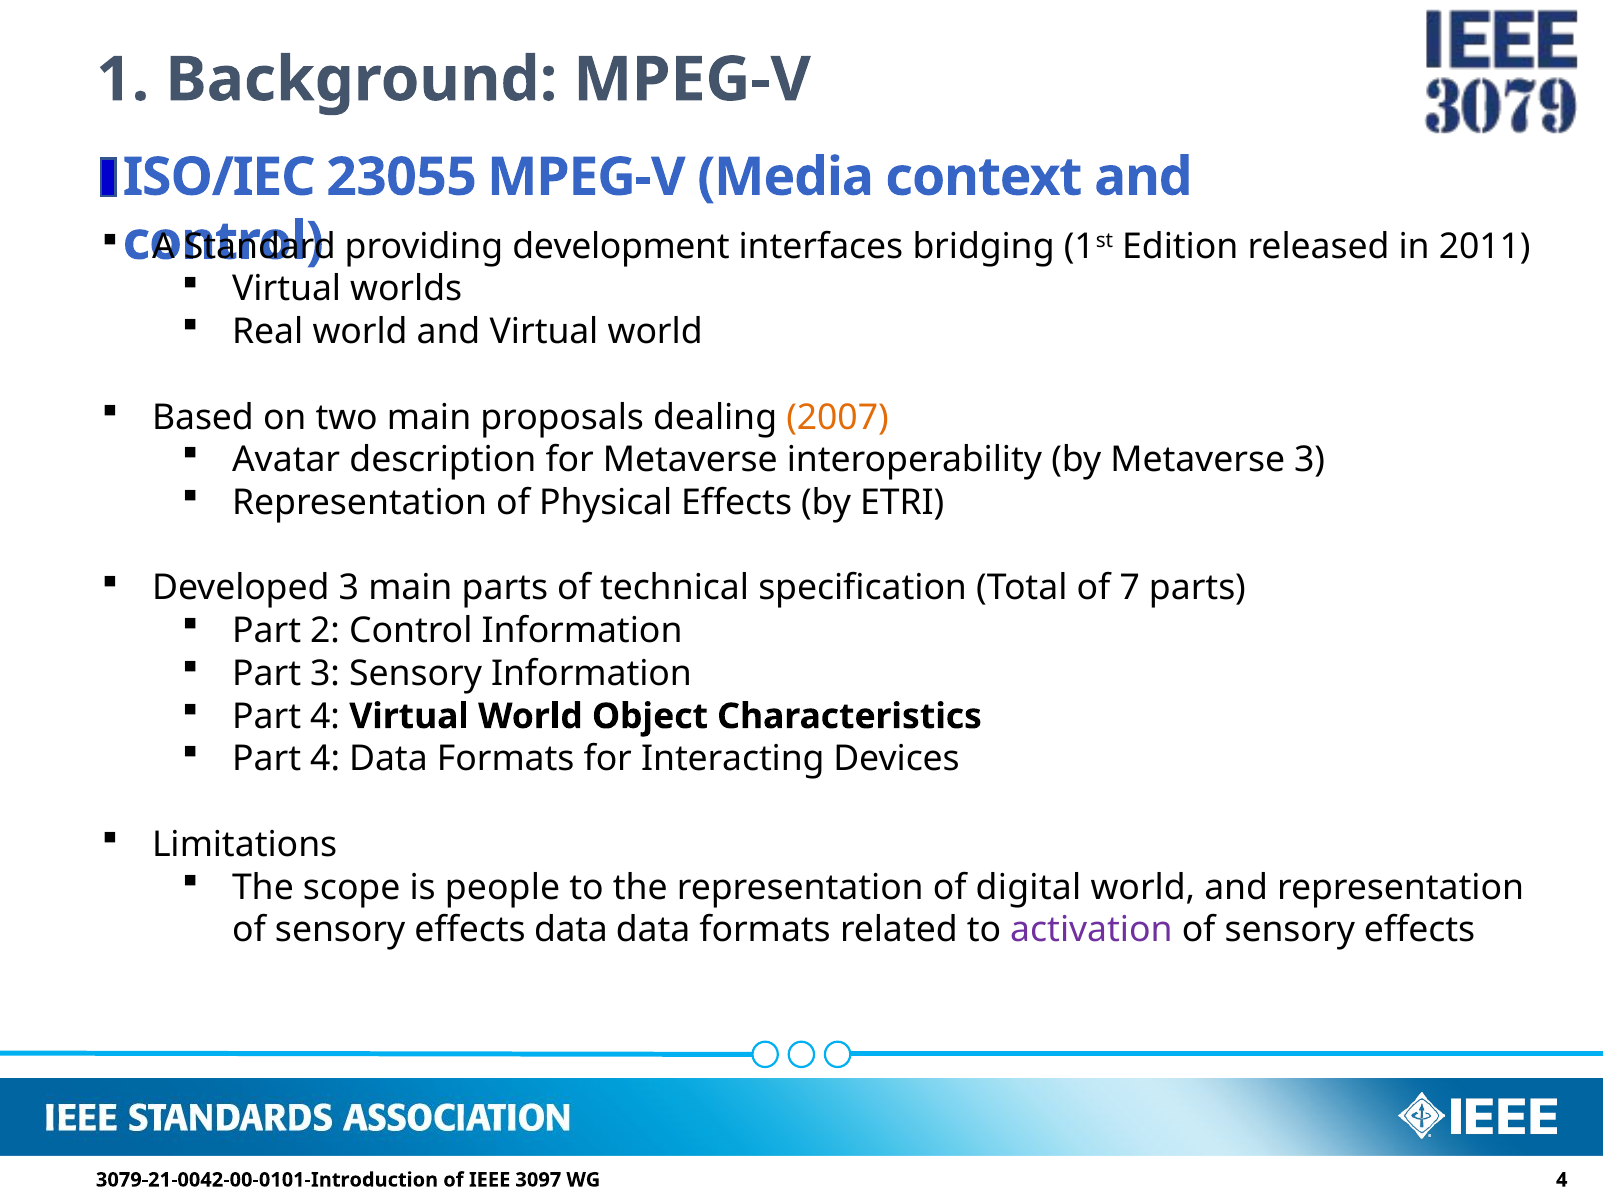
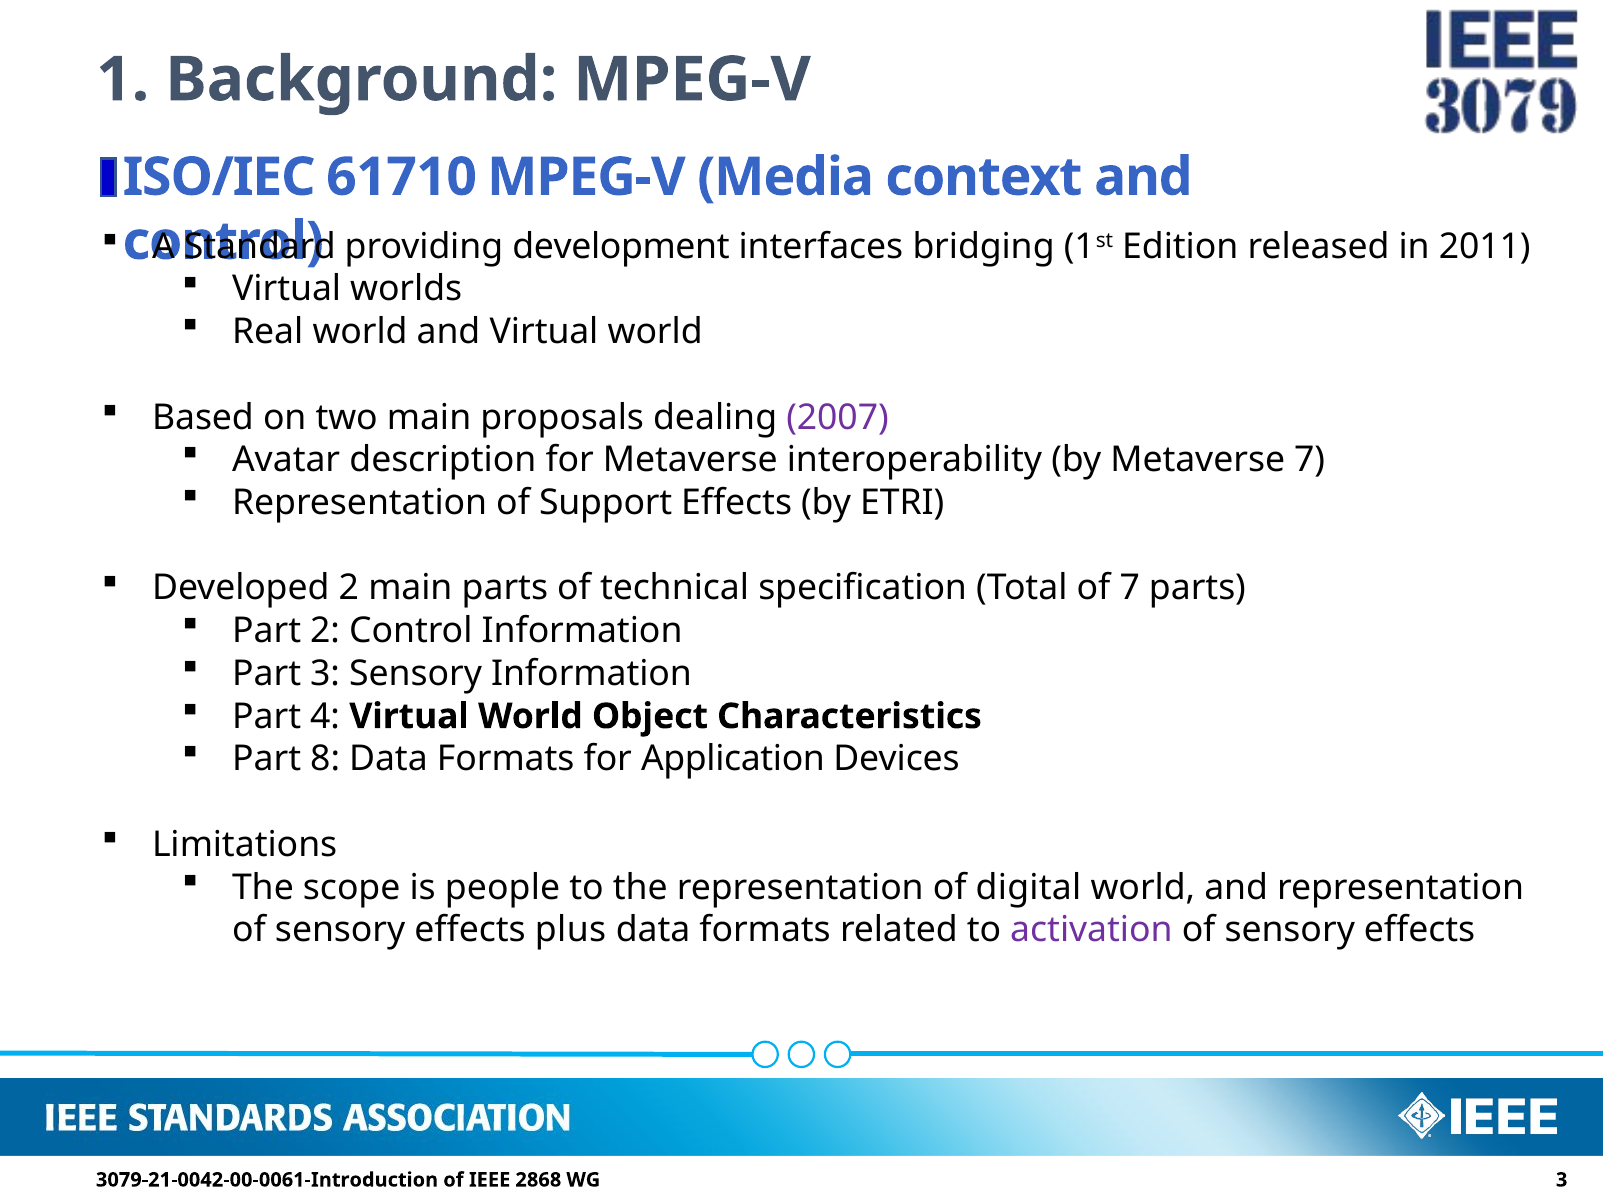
23055: 23055 -> 61710 (402, 177)
2007 colour: orange -> purple (838, 417)
Metaverse 3: 3 -> 7 (1310, 460)
Physical: Physical -> Support (606, 503)
Developed 3: 3 -> 2 (349, 588)
4: 4 -> 8 (325, 759)
Interacting: Interacting -> Application (733, 759)
effects data: data -> plus (571, 930)
3079-21-0042-00-0101-Introduction: 3079-21-0042-00-0101-Introduction -> 3079-21-0042-00-0061-Introduction (267, 1180)
3097: 3097 -> 2868 (538, 1180)
WG 4: 4 -> 3 (1562, 1180)
